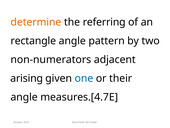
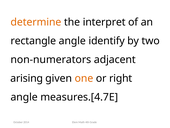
referring: referring -> interpret (104, 22)
pattern: pattern -> identify (107, 41)
one colour: blue -> orange (84, 78)
their: their -> right (121, 78)
